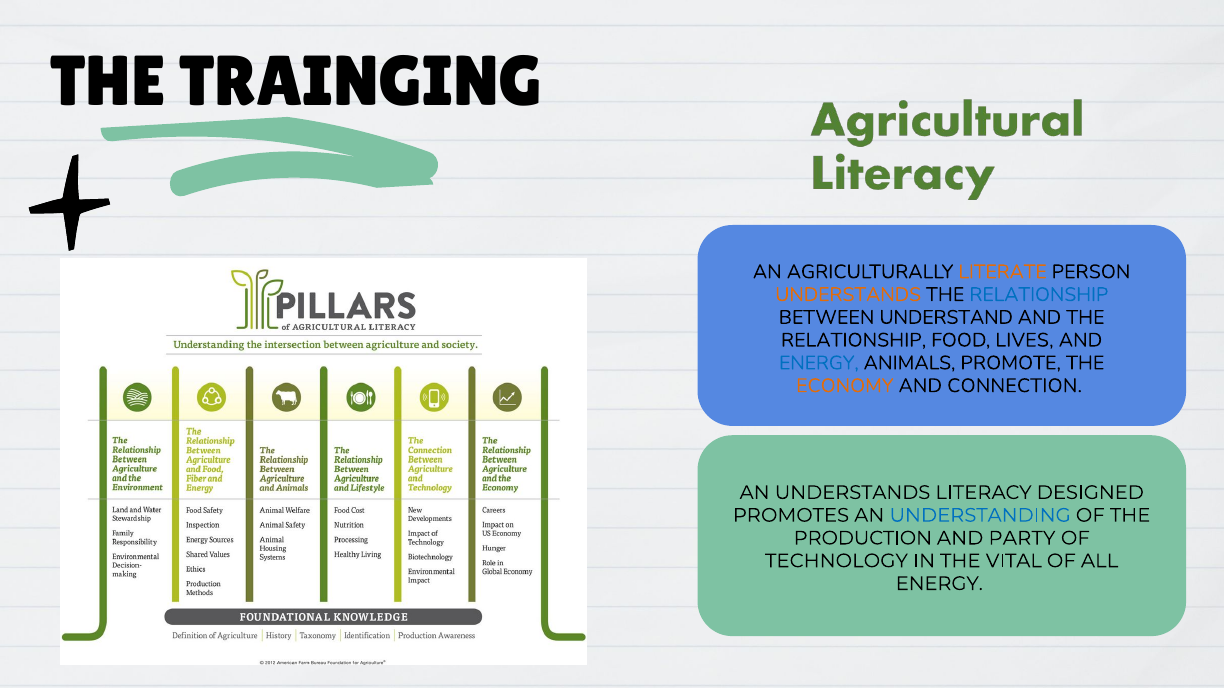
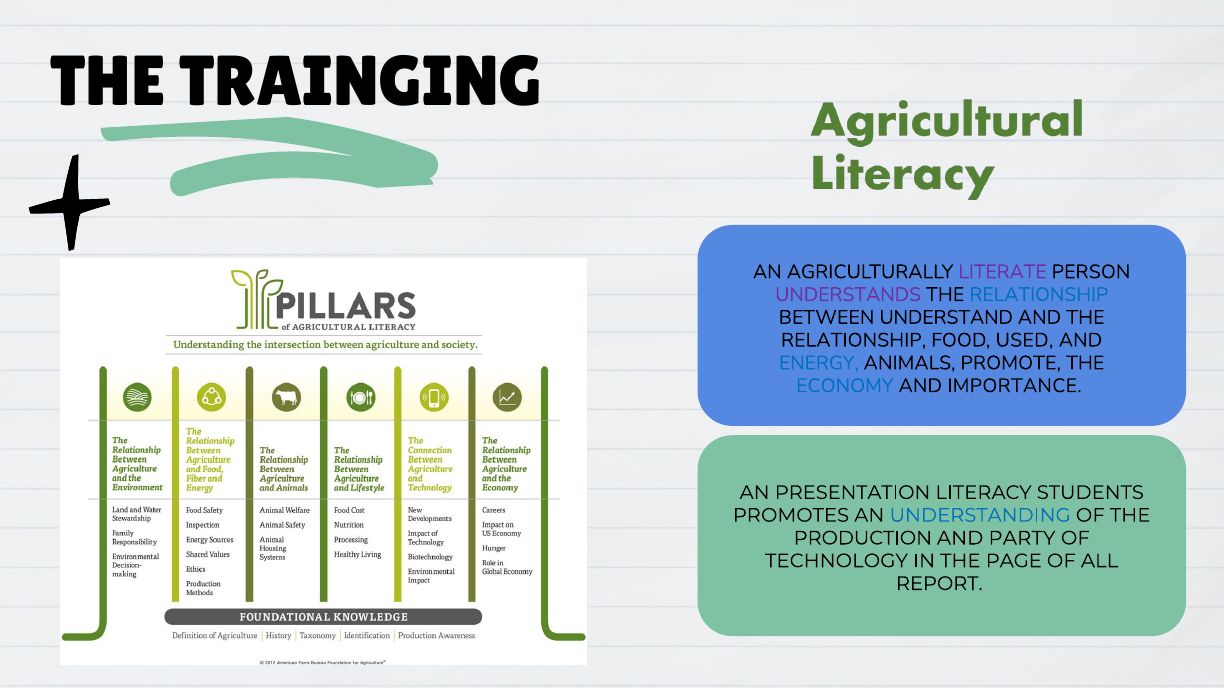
LITERATE colour: orange -> purple (1003, 272)
UNDERSTANDS colour: orange -> purple (848, 295)
LIVES: LIVES -> USED (1024, 340)
ECONOMY colour: orange -> blue (845, 386)
CONNECTION: CONNECTION -> IMPORTANCE (1015, 386)
AN UNDERSTANDS: UNDERSTANDS -> PRESENTATION (853, 493)
DESIGNED: DESIGNED -> STUDENTS (1090, 493)
VITAL: VITAL -> PAGE (1014, 561)
ENERGY: ENERGY -> REPORT (939, 584)
